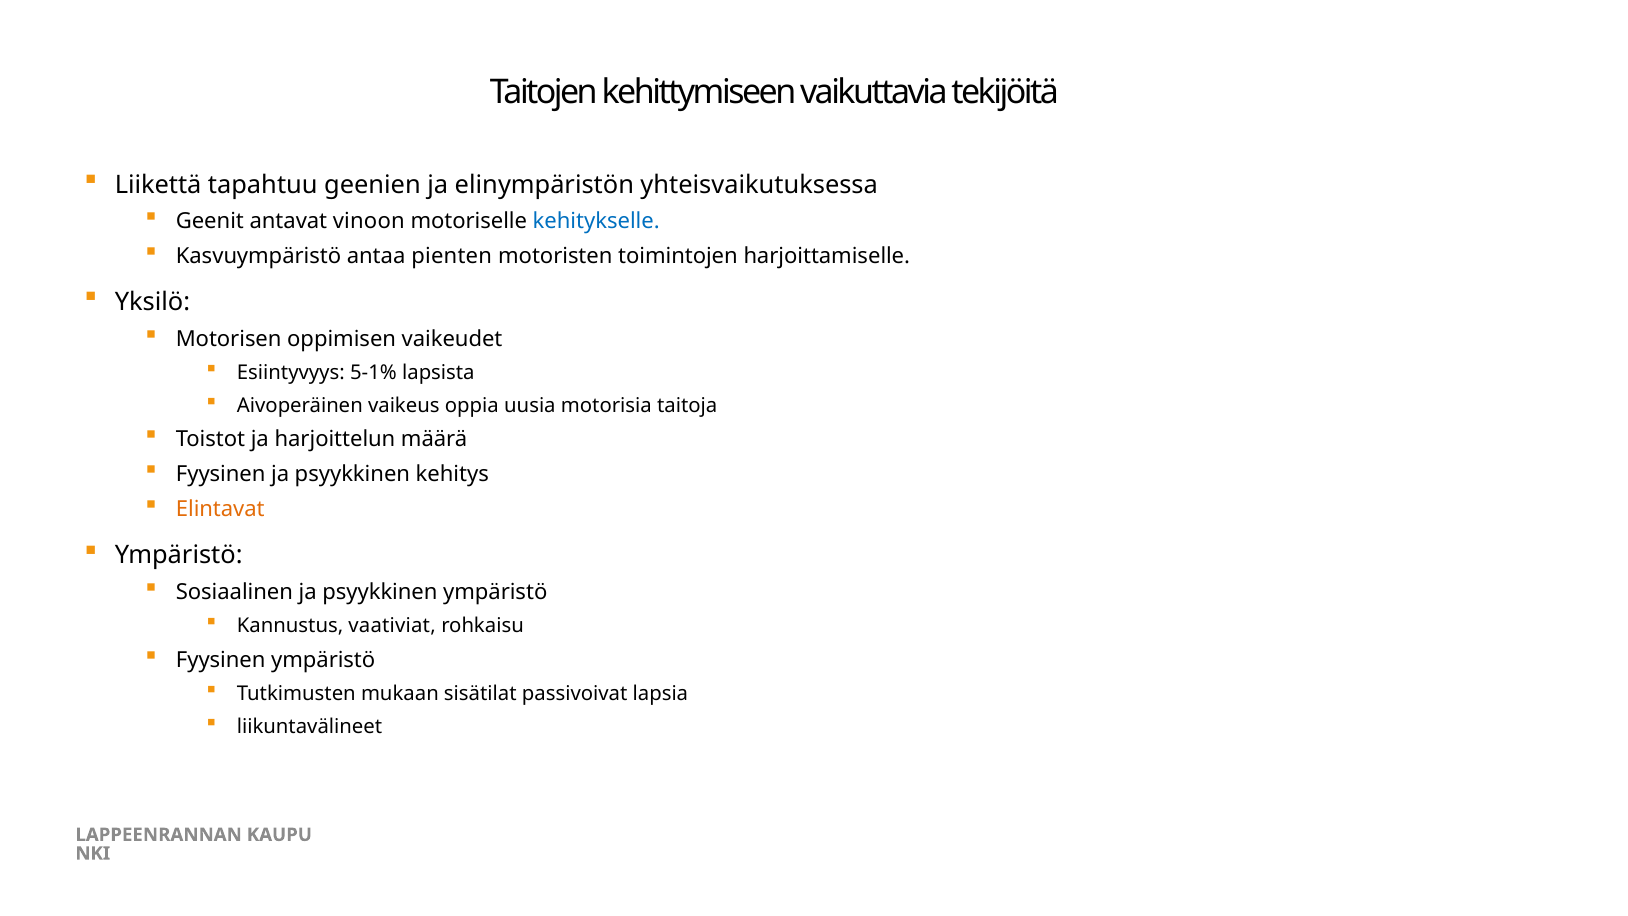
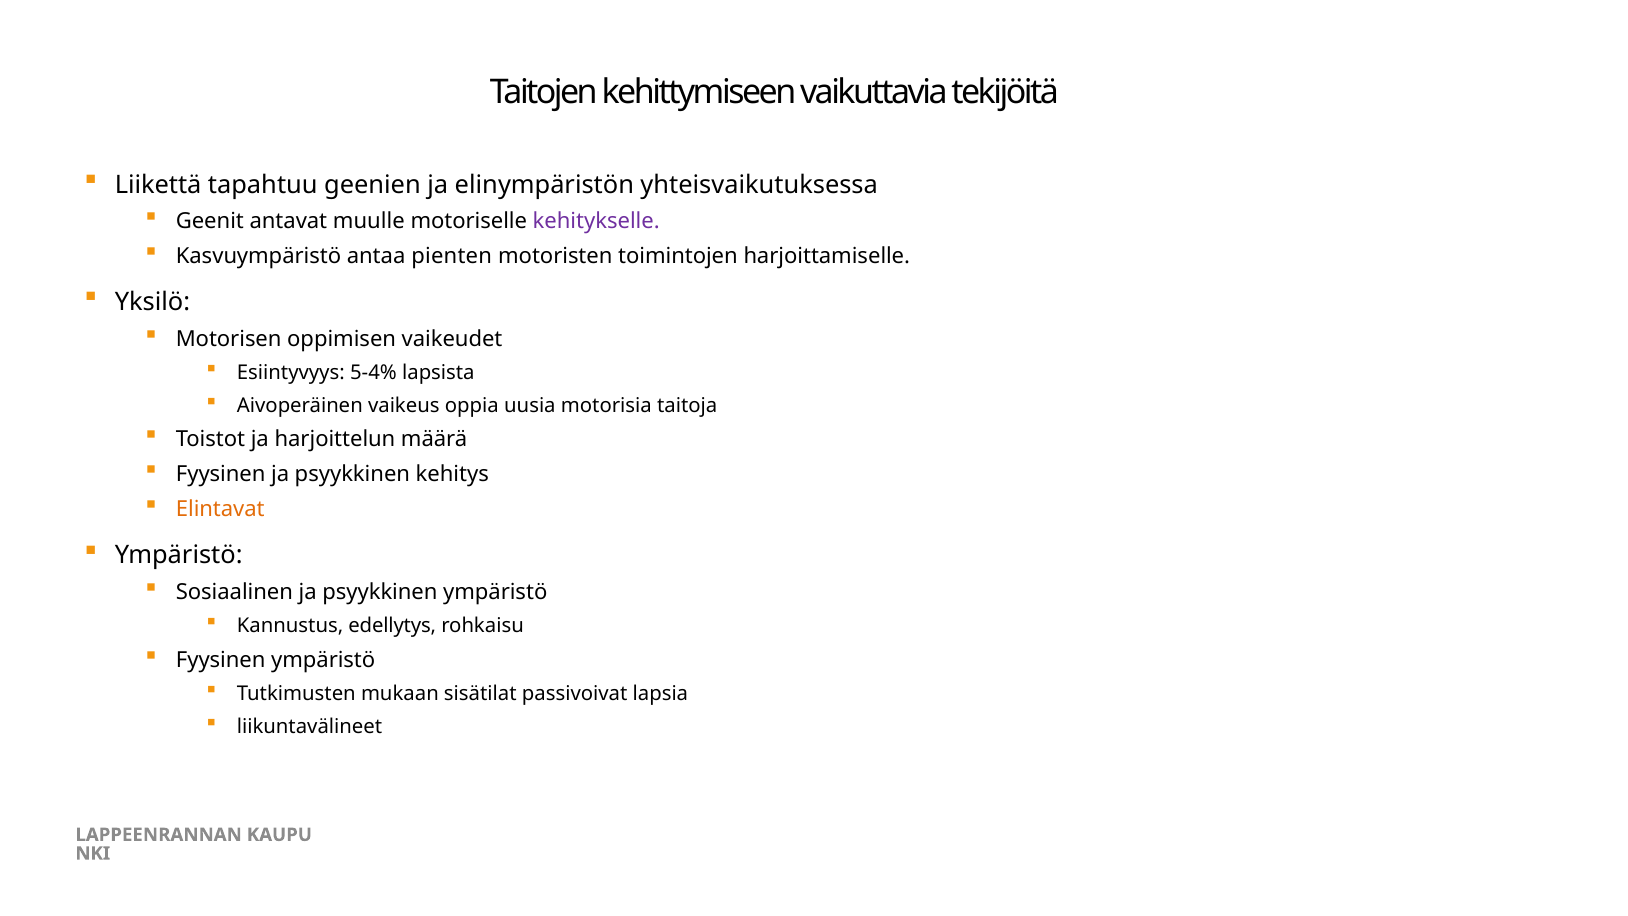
vinoon: vinoon -> muulle (369, 221)
kehitykselle colour: blue -> purple (596, 221)
5-1%: 5-1% -> 5-4% (373, 372)
vaativiat: vaativiat -> edellytys (392, 626)
